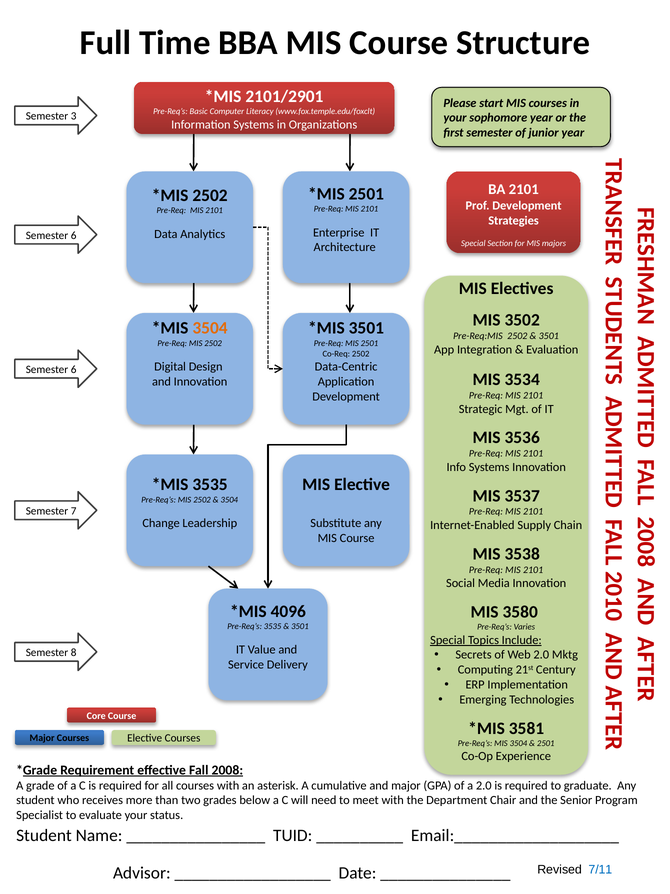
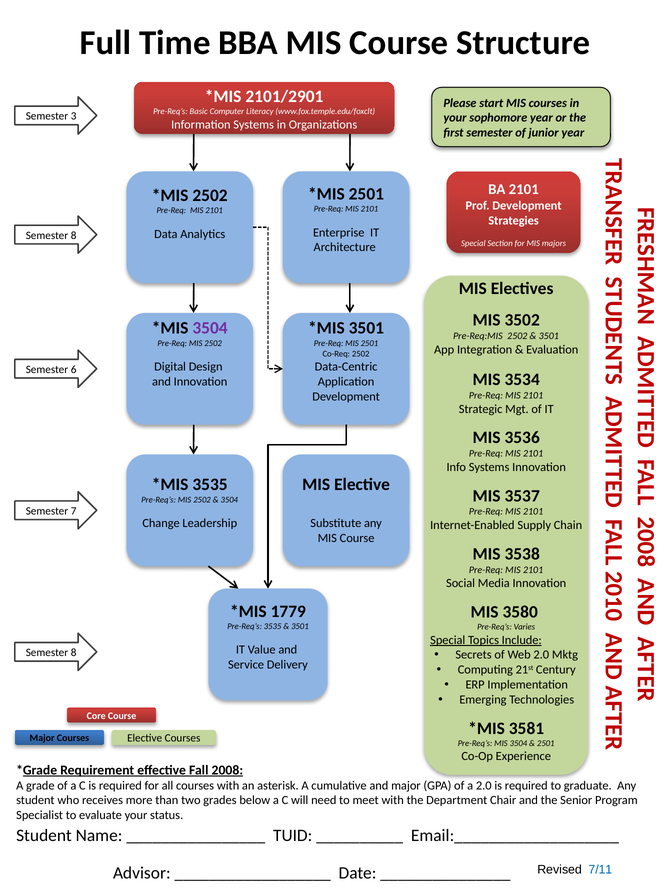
6: 6 -> 8 (74, 235)
3504 colour: orange -> purple (210, 328)
4096: 4096 -> 1779 (288, 611)
